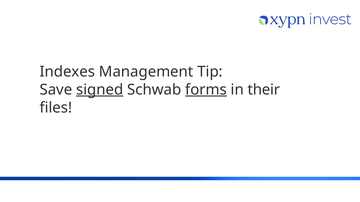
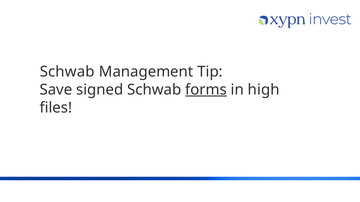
Indexes: Indexes -> Schwab (67, 72)
signed underline: present -> none (100, 90)
their: their -> high (264, 90)
